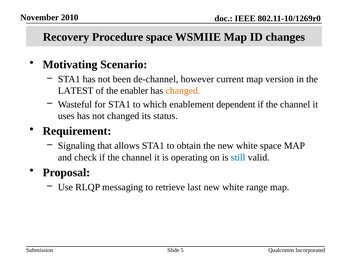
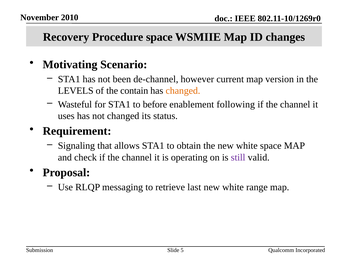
LATEST: LATEST -> LEVELS (76, 91)
enabler: enabler -> contain (134, 91)
which: which -> before (155, 104)
dependent: dependent -> following (236, 104)
still colour: blue -> purple (238, 157)
